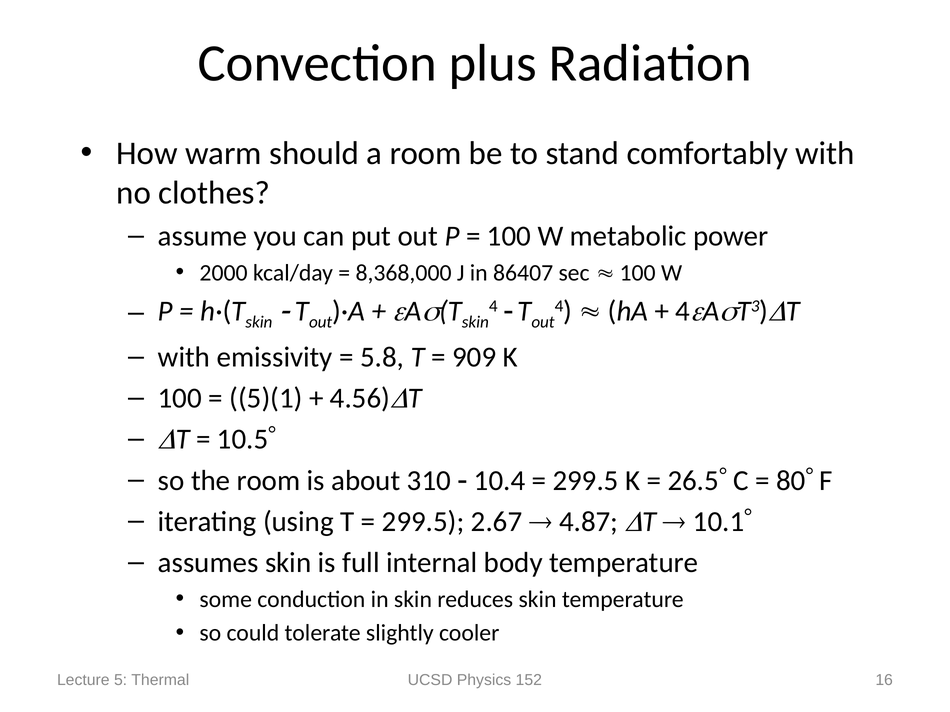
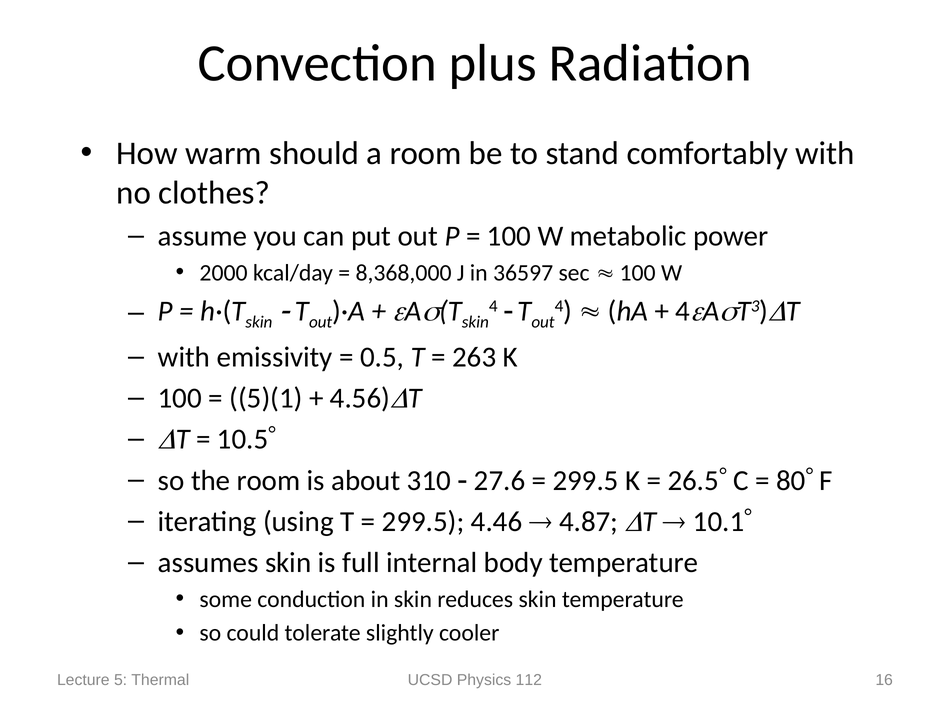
86407: 86407 -> 36597 (523, 273)
5.8: 5.8 -> 0.5 (382, 357)
909: 909 -> 263 (474, 357)
10.4: 10.4 -> 27.6 (500, 481)
2.67: 2.67 -> 4.46 (497, 522)
152: 152 -> 112 (529, 680)
